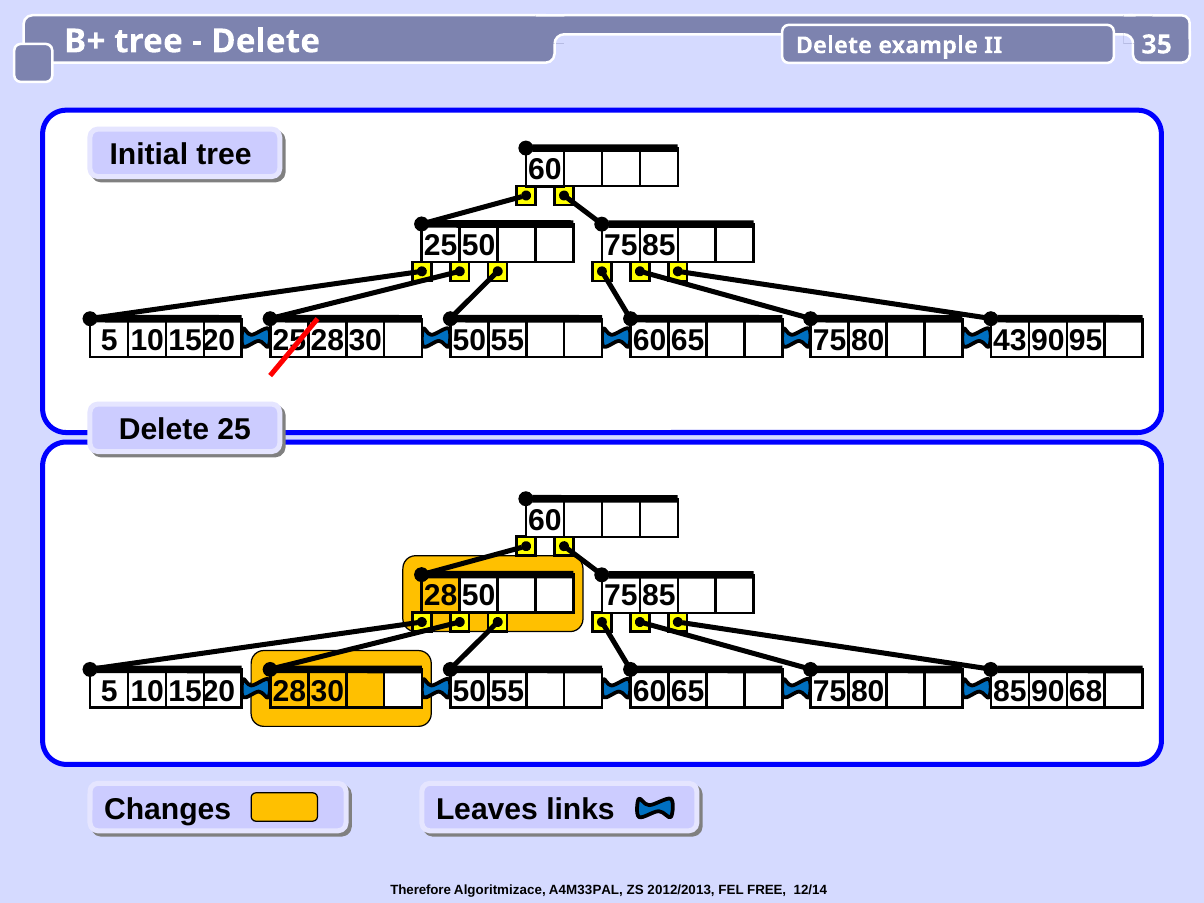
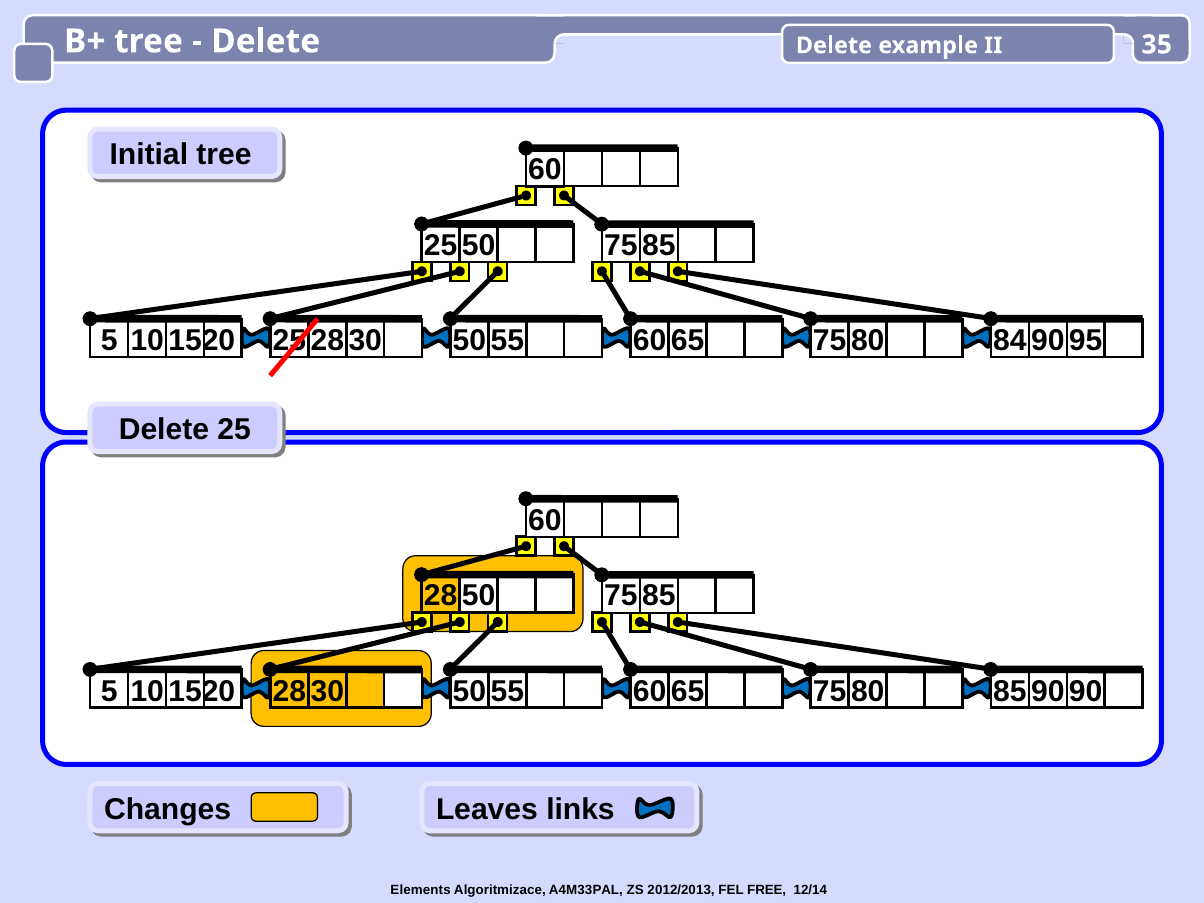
43: 43 -> 84 (1010, 341)
85 68: 68 -> 90 (1086, 692)
Therefore: Therefore -> Elements (421, 890)
